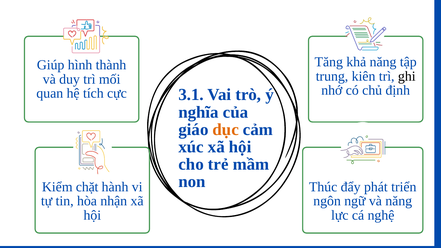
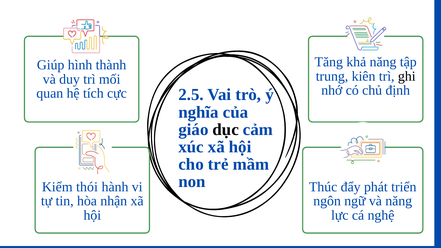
3.1: 3.1 -> 2.5 (191, 95)
dục colour: orange -> black (226, 129)
chặt: chặt -> thói (87, 187)
